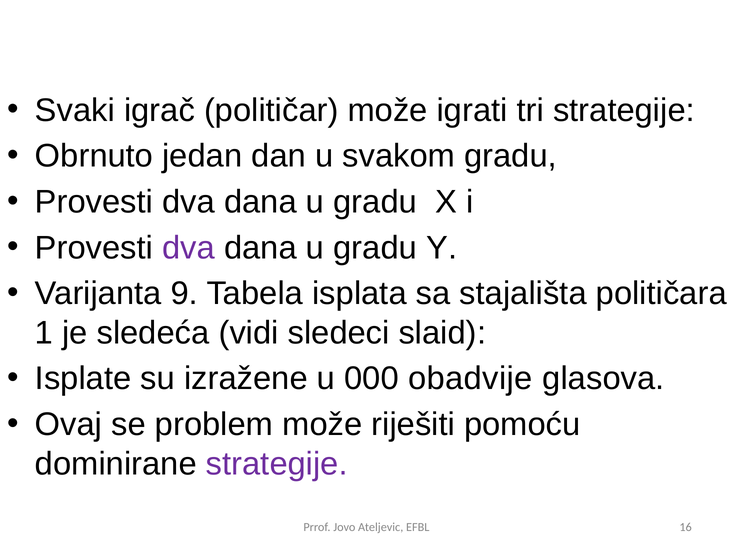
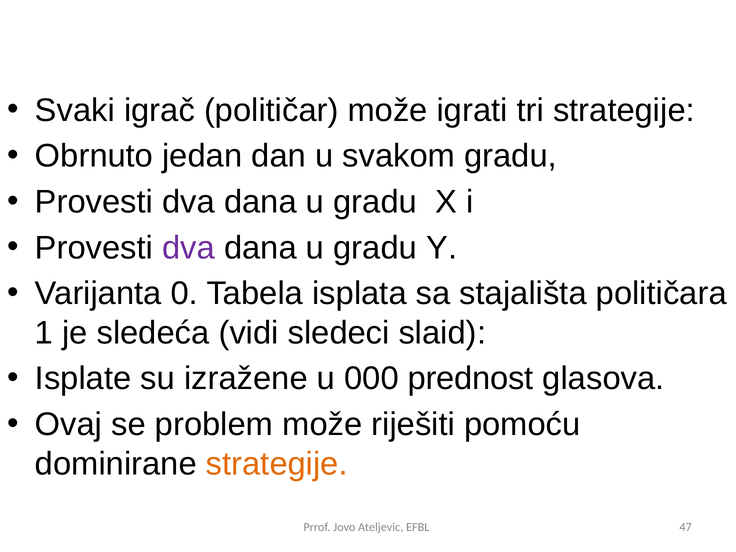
9: 9 -> 0 (184, 294)
obadvije: obadvije -> prednost (471, 379)
strategije colour: purple -> orange (277, 464)
16: 16 -> 47 (686, 527)
